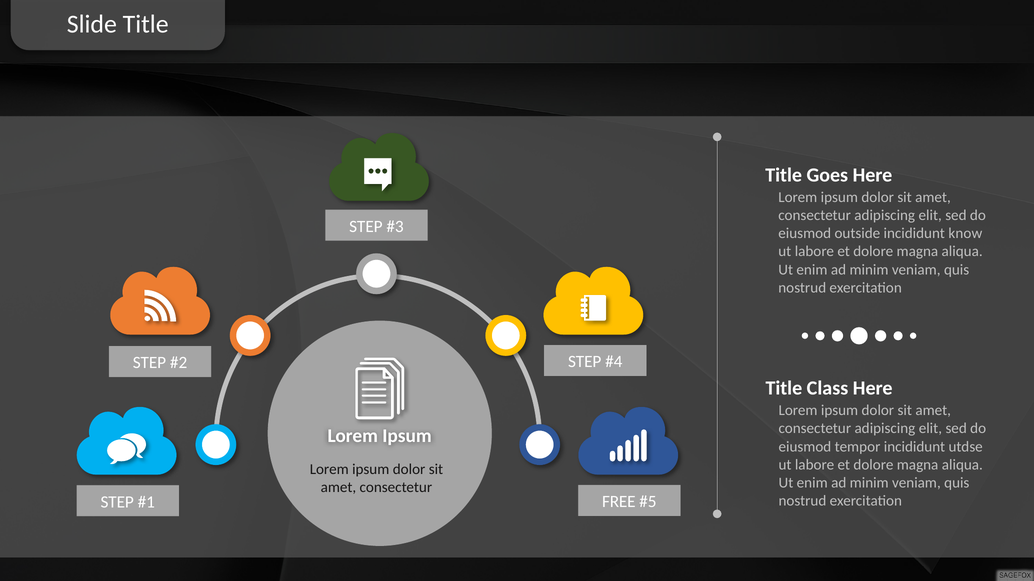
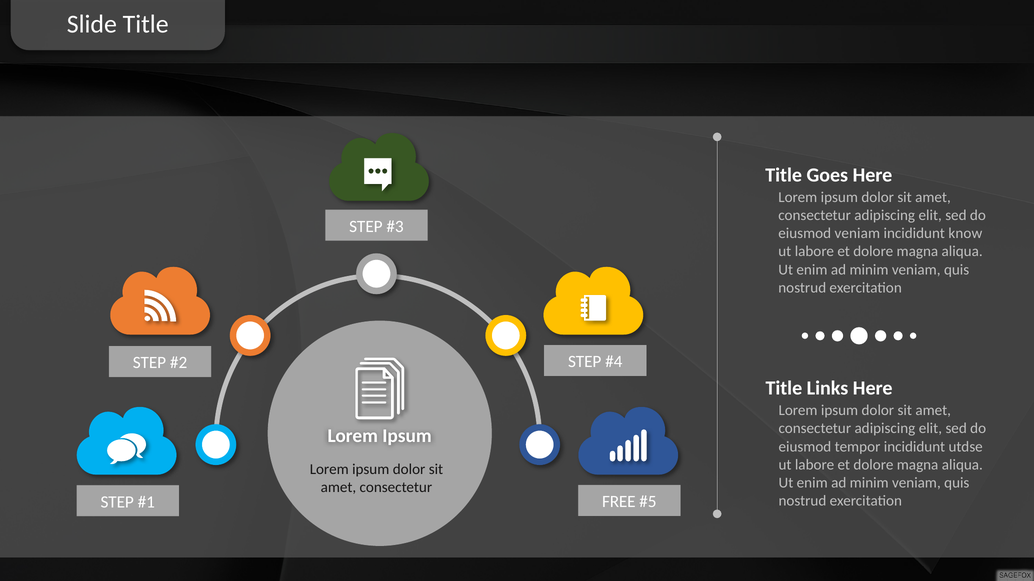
eiusmod outside: outside -> veniam (857, 234)
Class: Class -> Links (828, 388)
